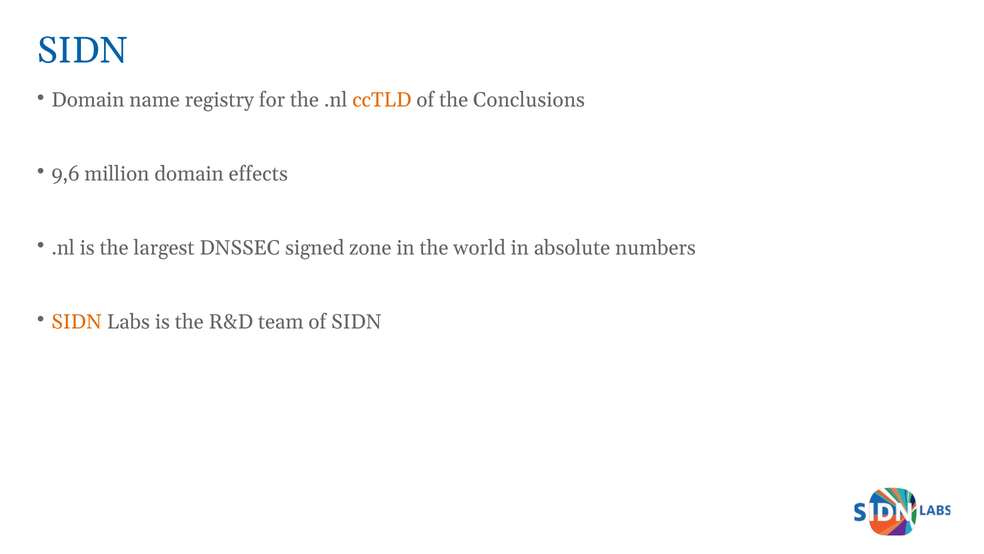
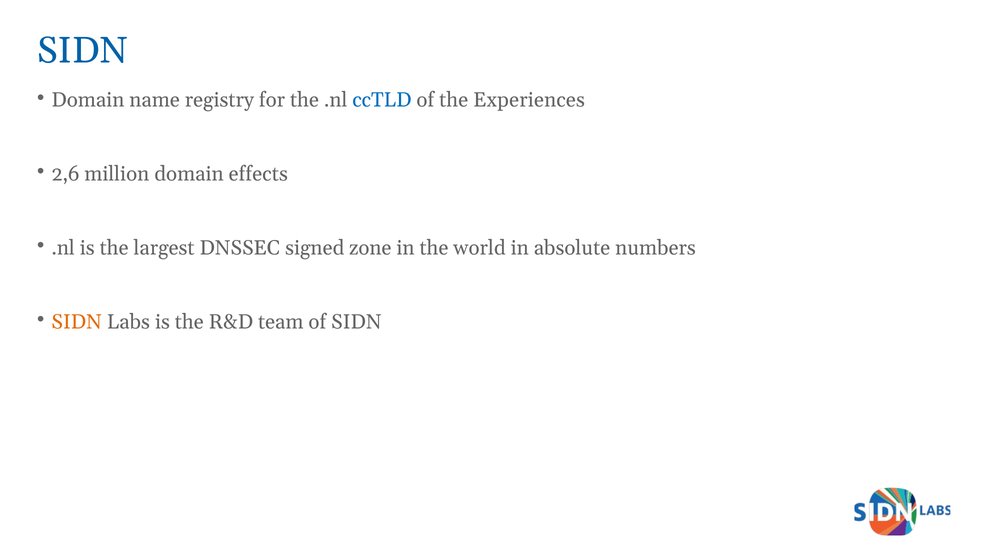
ccTLD colour: orange -> blue (382, 100)
Conclusions: Conclusions -> Experiences (529, 100)
9,6: 9,6 -> 2,6 (65, 174)
